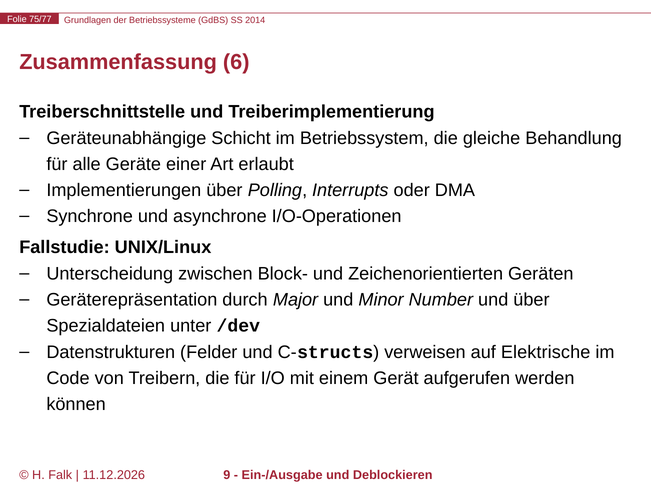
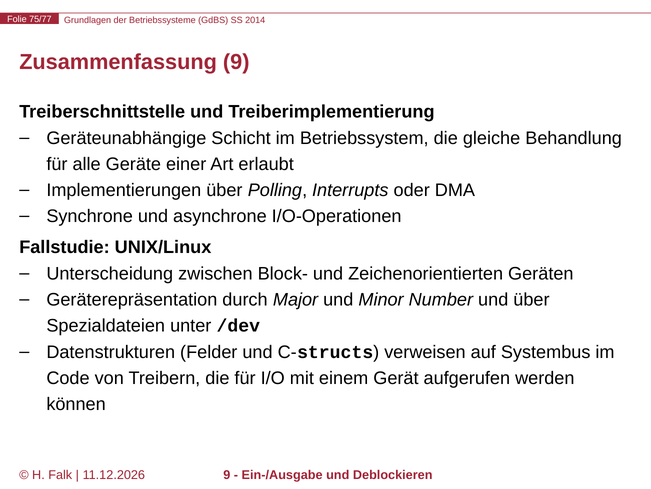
Zusammenfassung 6: 6 -> 9 (236, 62)
Elektrische: Elektrische -> Systembus (546, 352)
